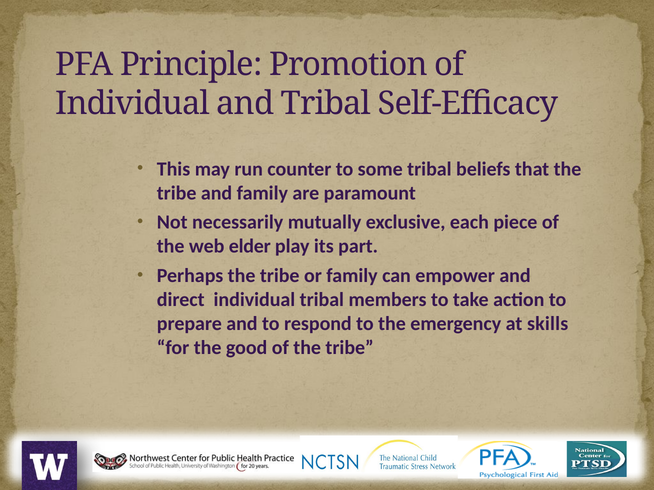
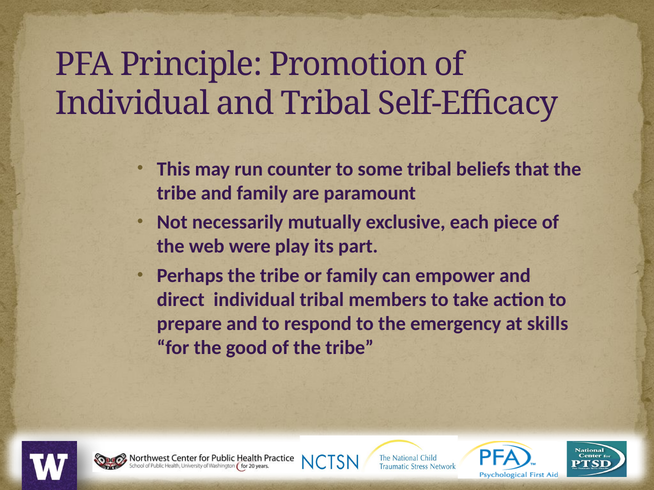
elder: elder -> were (250, 247)
